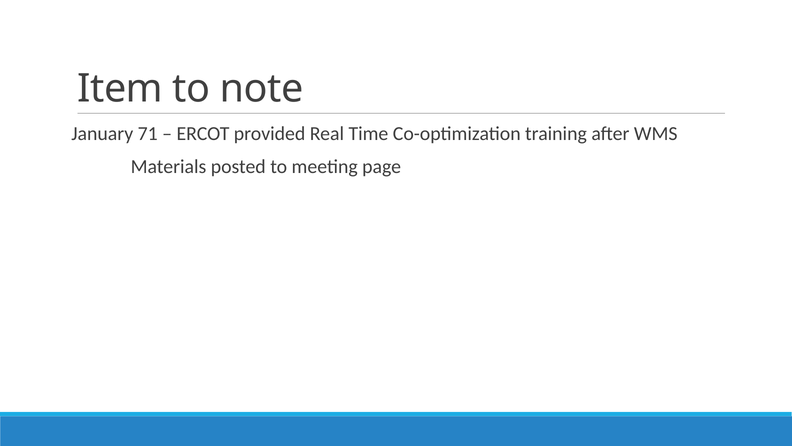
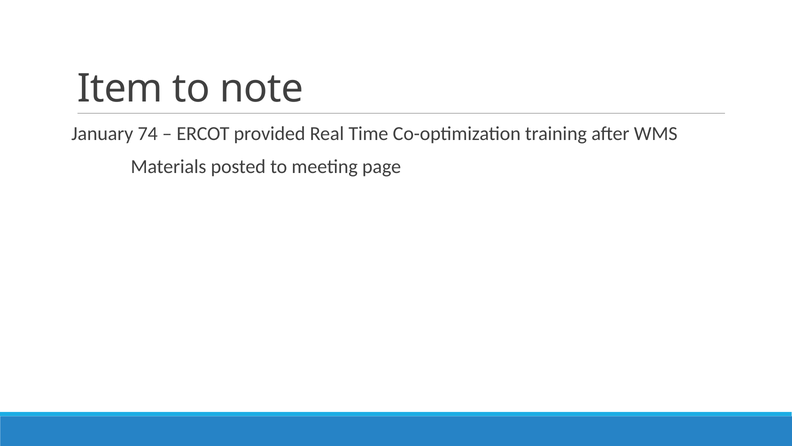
71: 71 -> 74 (148, 133)
